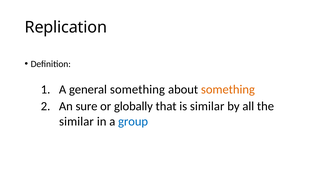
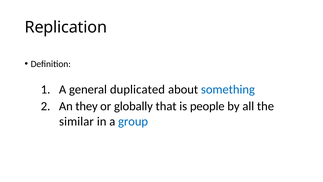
general something: something -> duplicated (137, 89)
something colour: orange -> blue (228, 89)
sure: sure -> they (87, 106)
is similar: similar -> people (207, 106)
